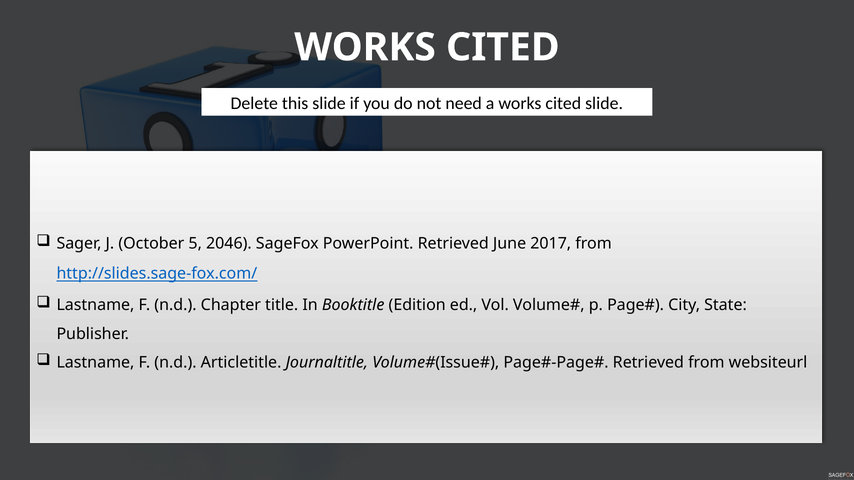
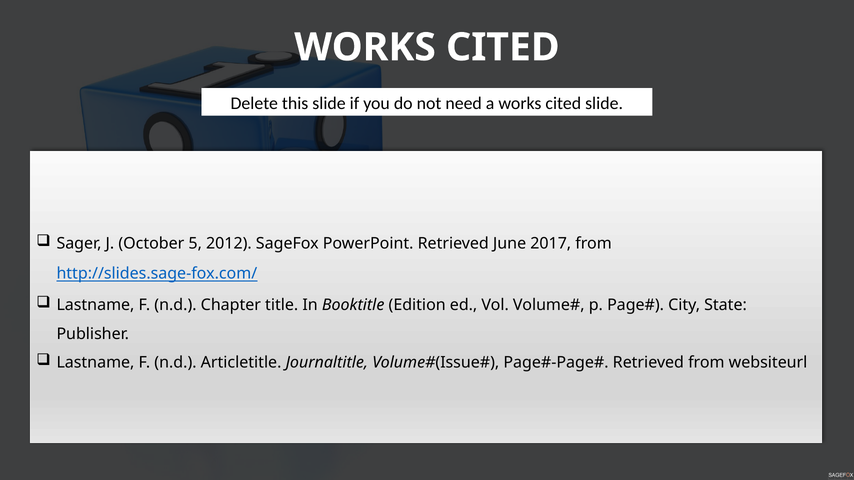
2046: 2046 -> 2012 (229, 244)
